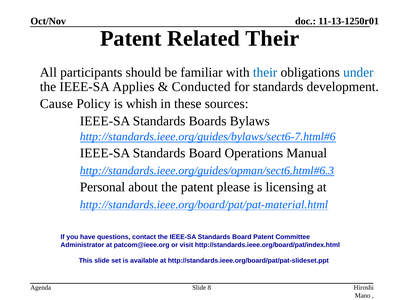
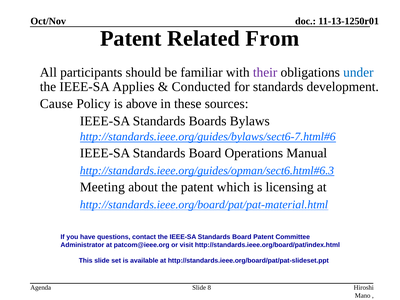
Related Their: Their -> From (272, 39)
their colour: blue -> purple (265, 72)
whish: whish -> above (142, 104)
Personal: Personal -> Meeting (102, 187)
please: please -> which (233, 187)
